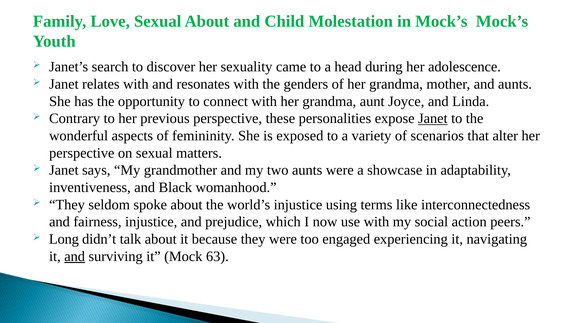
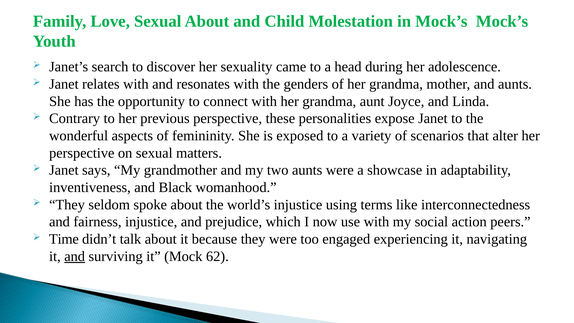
Janet underline: present -> none (433, 118)
Long: Long -> Time (64, 239)
63: 63 -> 62 (217, 256)
